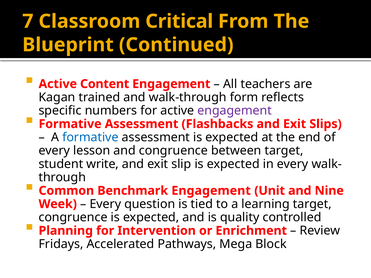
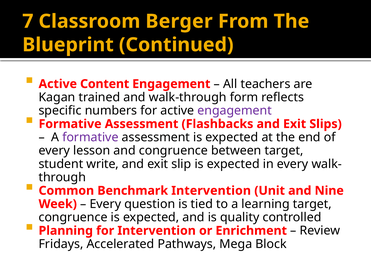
Critical: Critical -> Berger (179, 21)
formative colour: blue -> purple (90, 137)
Benchmark Engagement: Engagement -> Intervention (211, 191)
